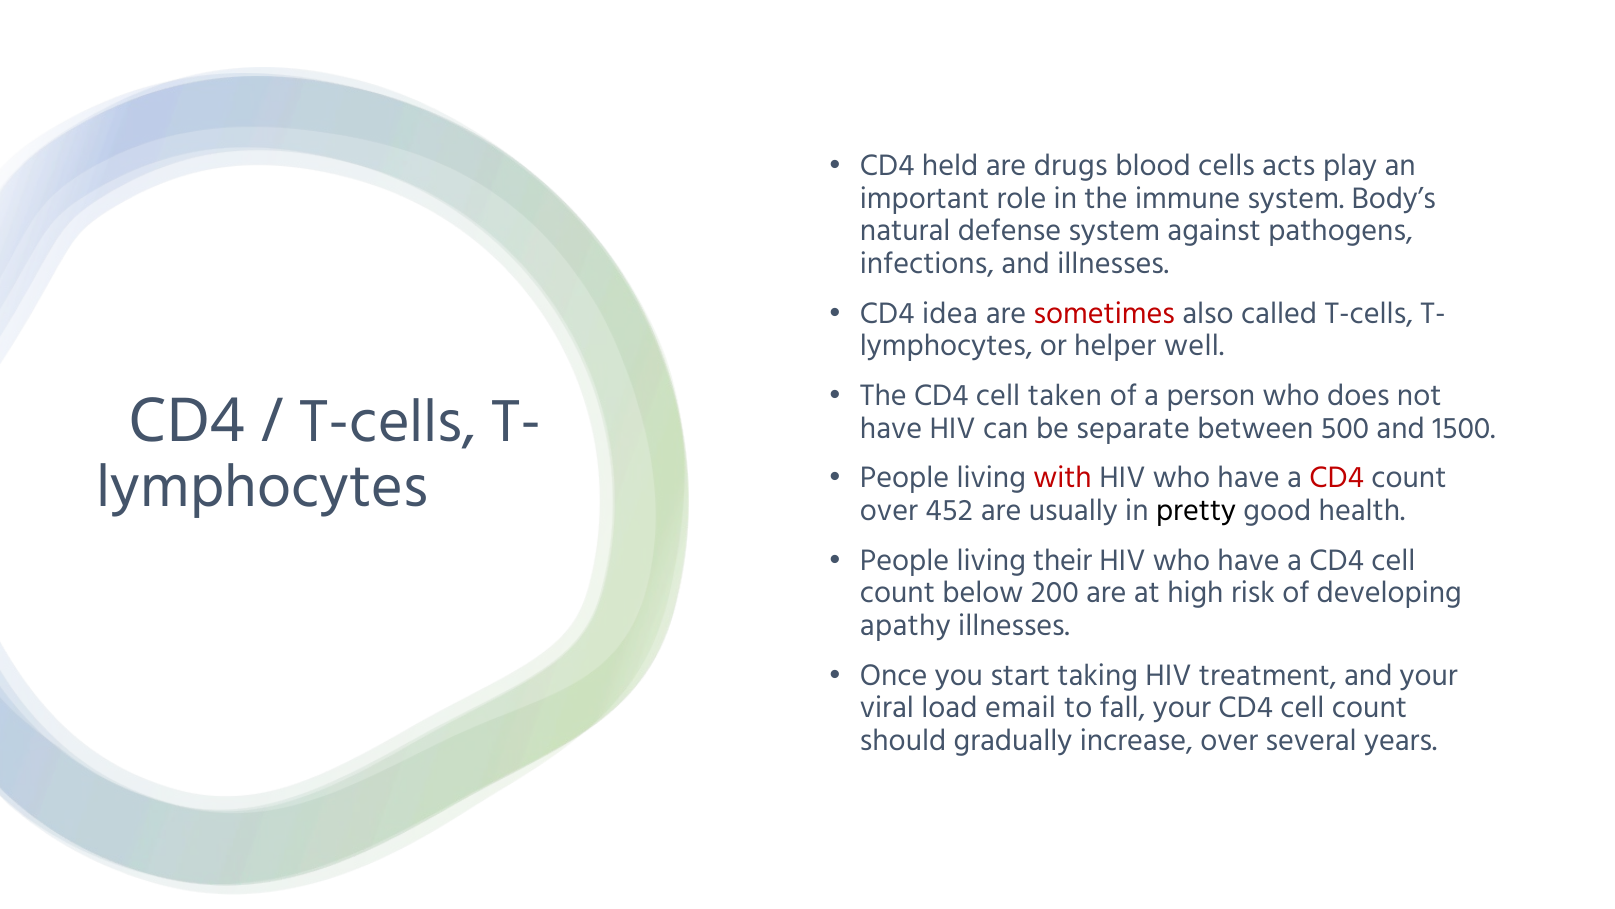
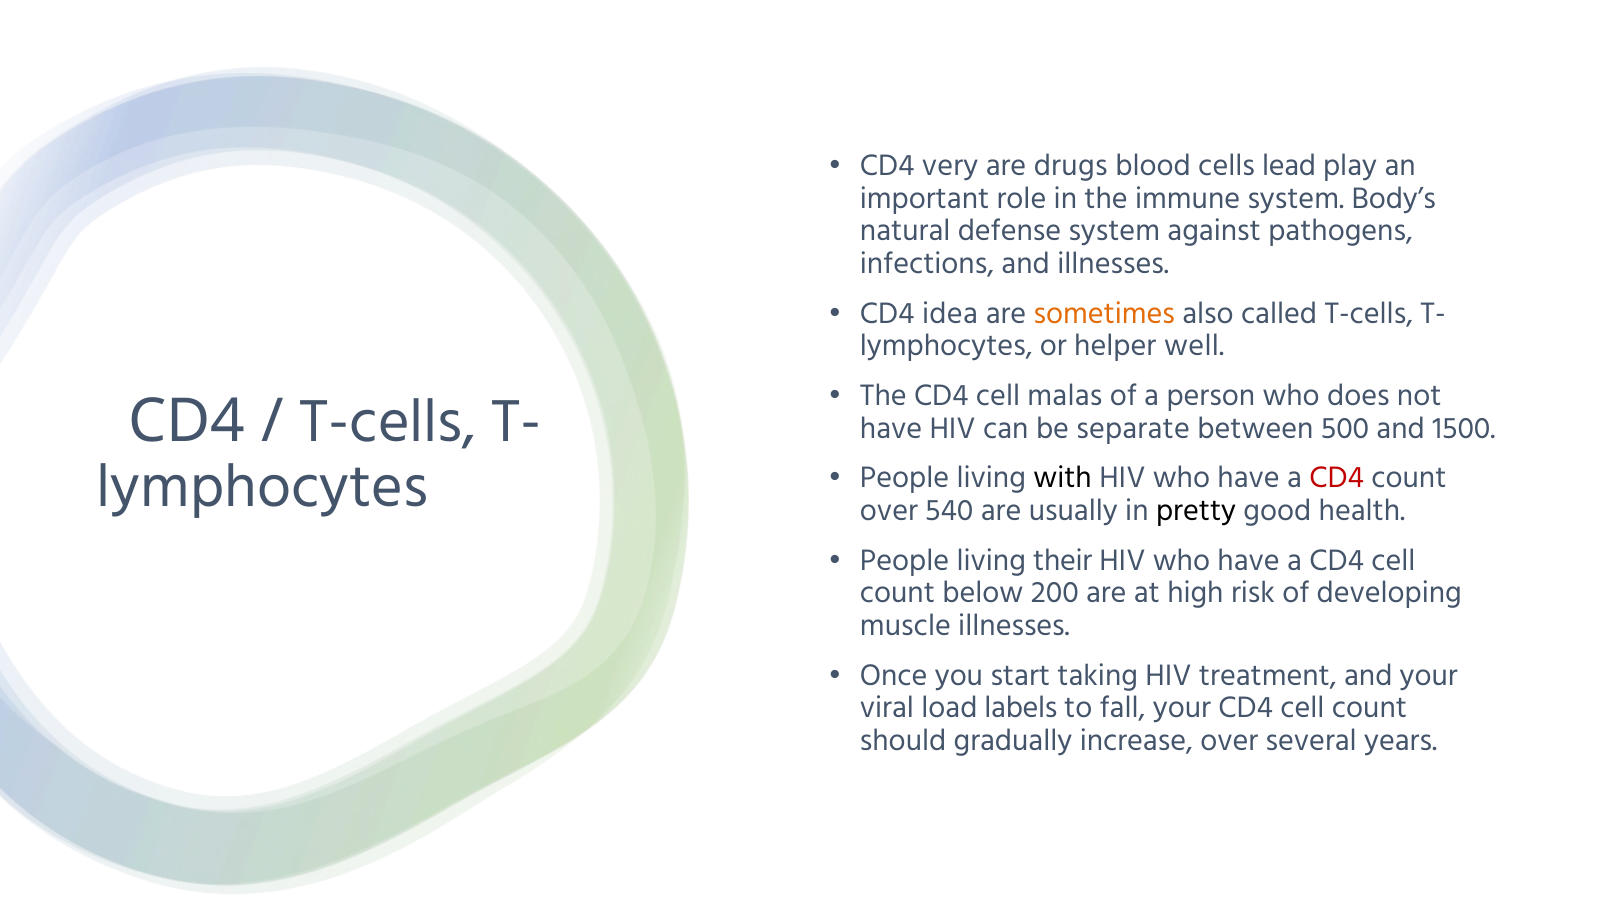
held: held -> very (950, 165)
acts: acts -> lead (1289, 165)
sometimes colour: red -> orange (1104, 313)
taken: taken -> malas (1065, 395)
with colour: red -> black (1063, 478)
452: 452 -> 540 (949, 510)
apathy: apathy -> muscle (905, 625)
email: email -> labels (1021, 707)
